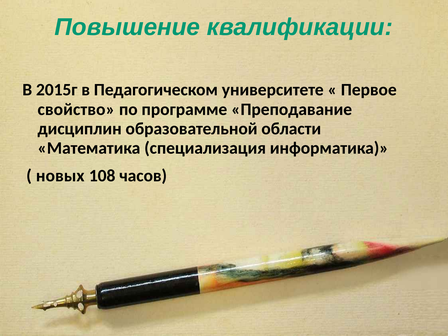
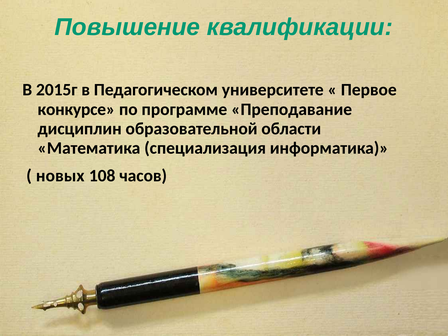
свойство: свойство -> конкурсе (76, 109)
